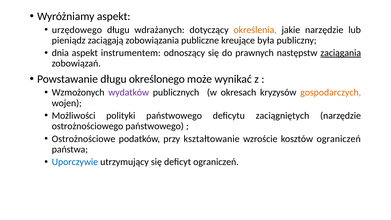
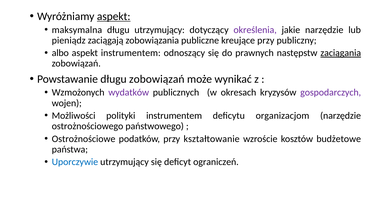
aspekt underline: none -> present (114, 16)
urzędowego: urzędowego -> maksymalna (77, 30)
długu wdrażanych: wdrażanych -> utrzymujący (160, 30)
określenia colour: orange -> purple (255, 30)
kreujące była: była -> przy (266, 40)
dnia: dnia -> albo (60, 53)
długu określonego: określonego -> zobowiązań (157, 79)
gospodarczych colour: orange -> purple (331, 92)
polityki państwowego: państwowego -> instrumentem (174, 116)
zaciągniętych: zaciągniętych -> organizacjom (282, 116)
kosztów ograniczeń: ograniczeń -> budżetowe (339, 139)
